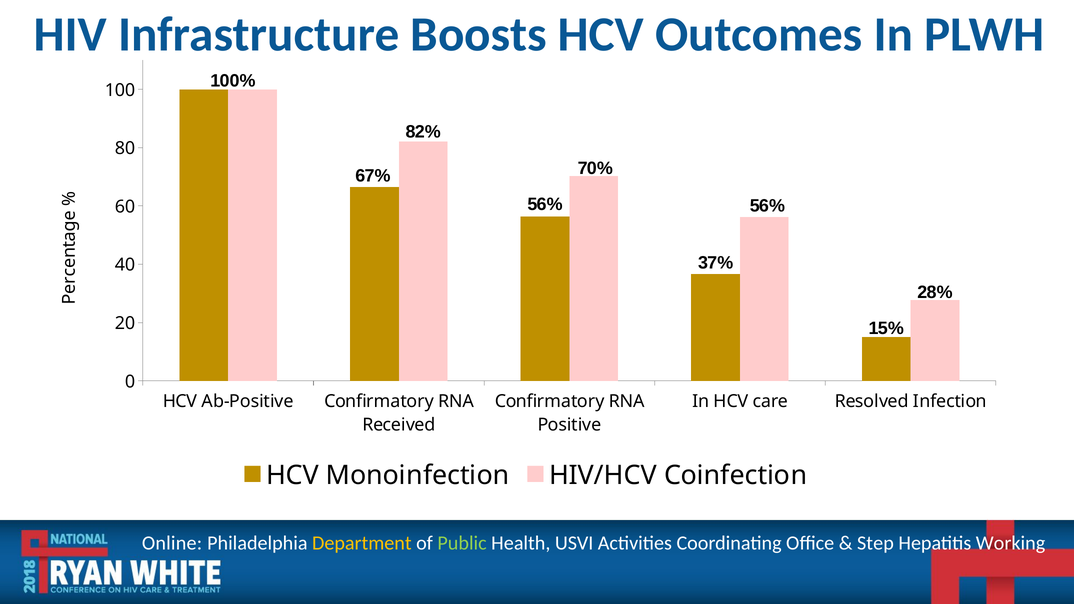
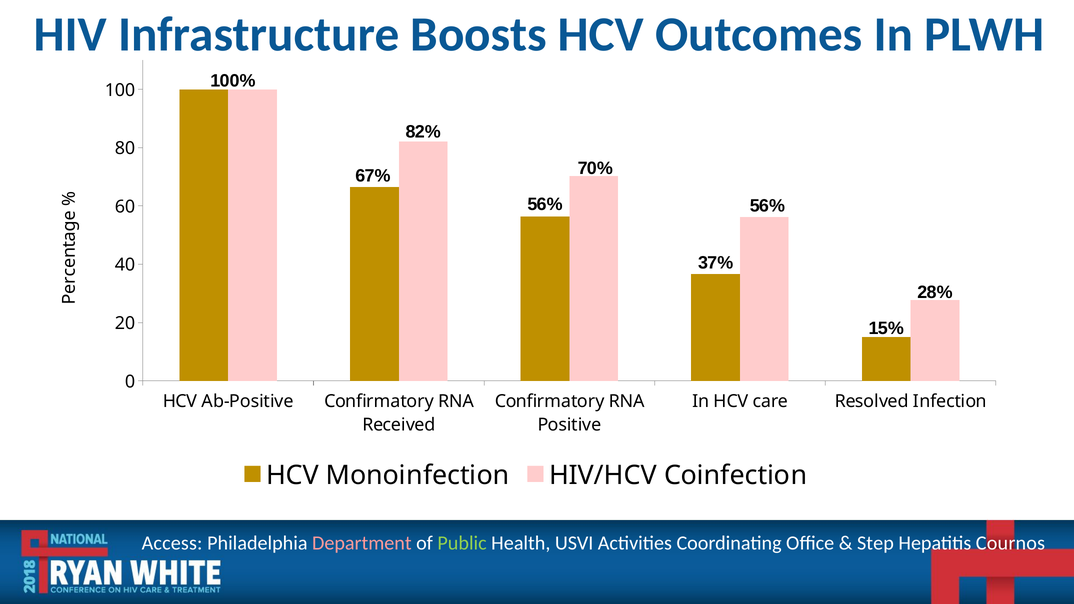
Online: Online -> Access (172, 543)
Department colour: yellow -> pink (362, 543)
Working: Working -> Cournos (1010, 543)
